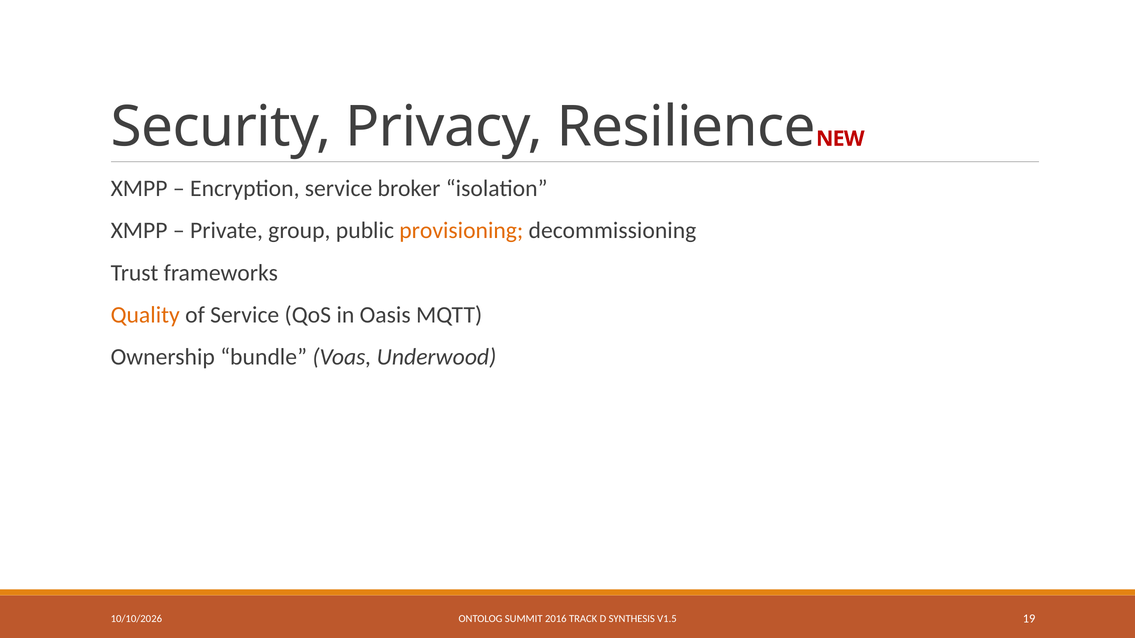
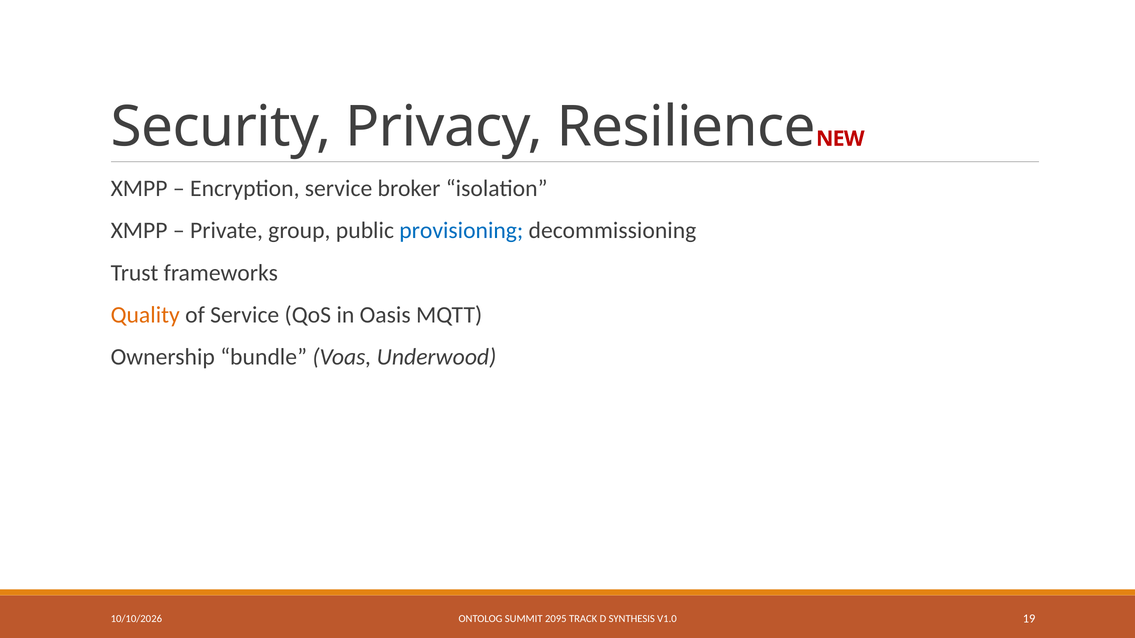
provisioning colour: orange -> blue (461, 231)
2016: 2016 -> 2095 (556, 619)
V1.5: V1.5 -> V1.0 (667, 619)
